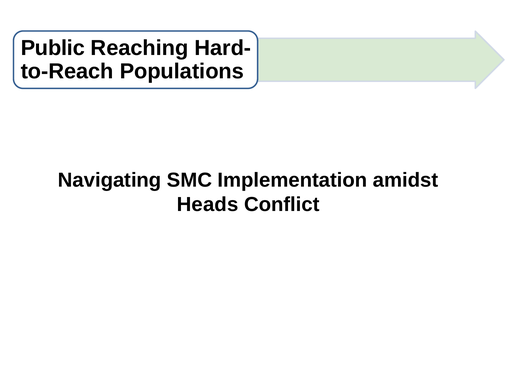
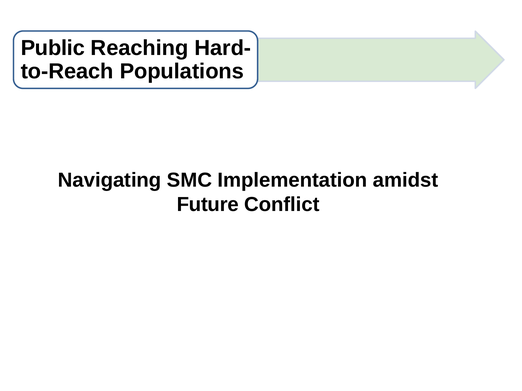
Heads: Heads -> Future (208, 205)
